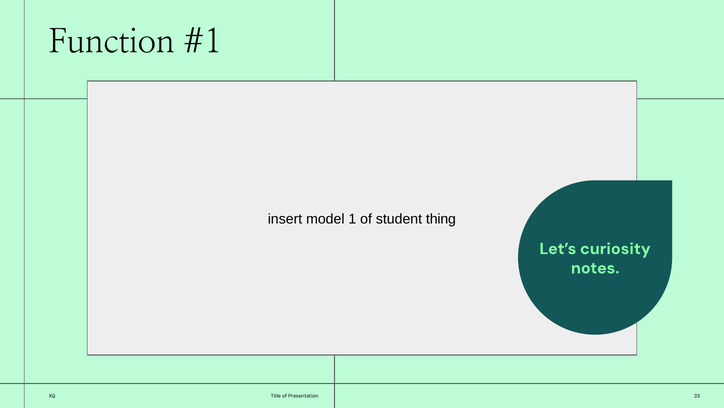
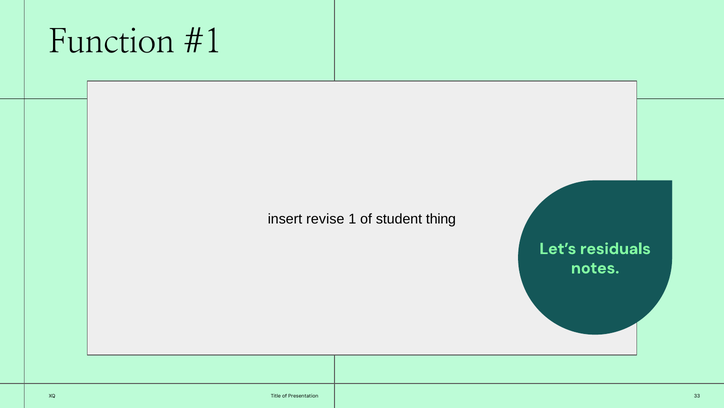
model: model -> revise (325, 219)
curiosity: curiosity -> residuals (615, 248)
